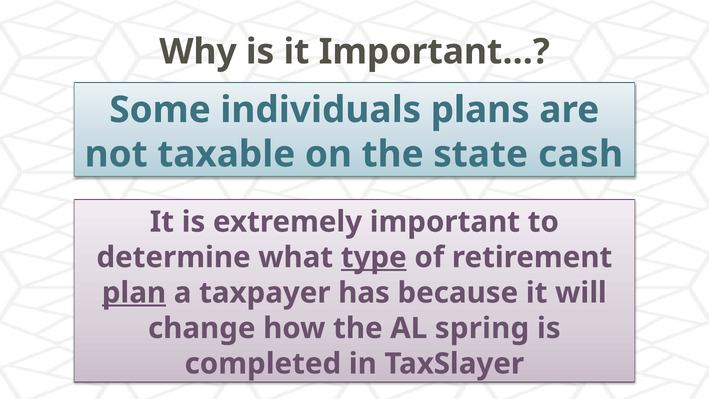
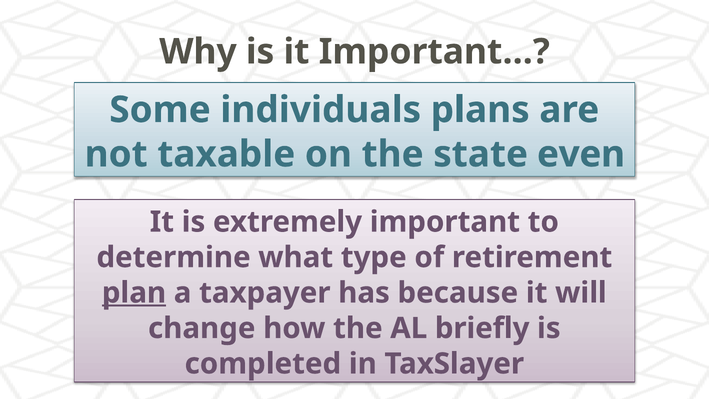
cash: cash -> even (581, 154)
type underline: present -> none (374, 257)
spring: spring -> briefly (482, 328)
